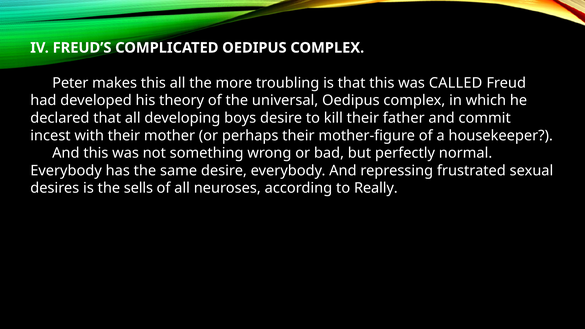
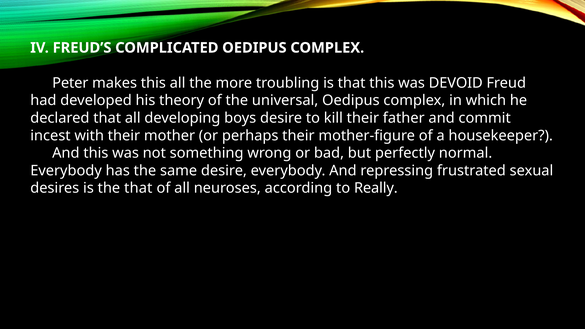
CALLED: CALLED -> DEVOID (456, 83)
the sells: sells -> that (138, 188)
